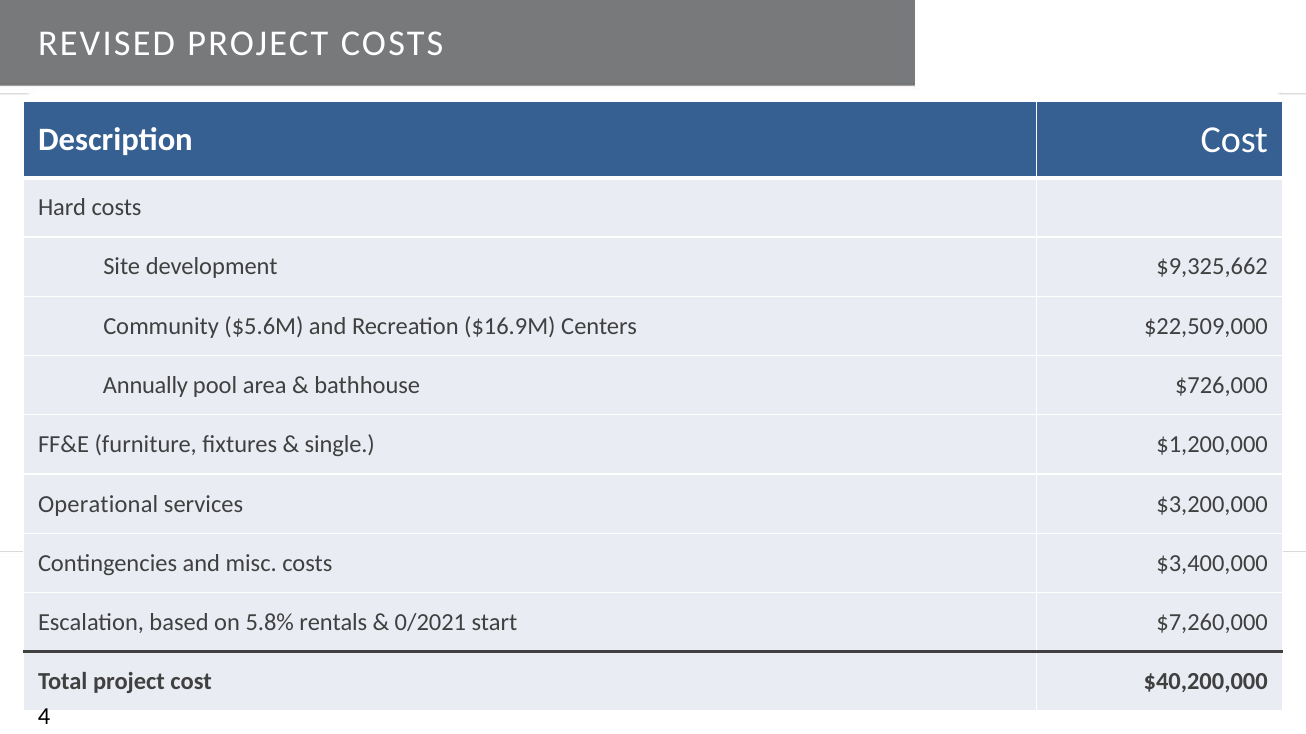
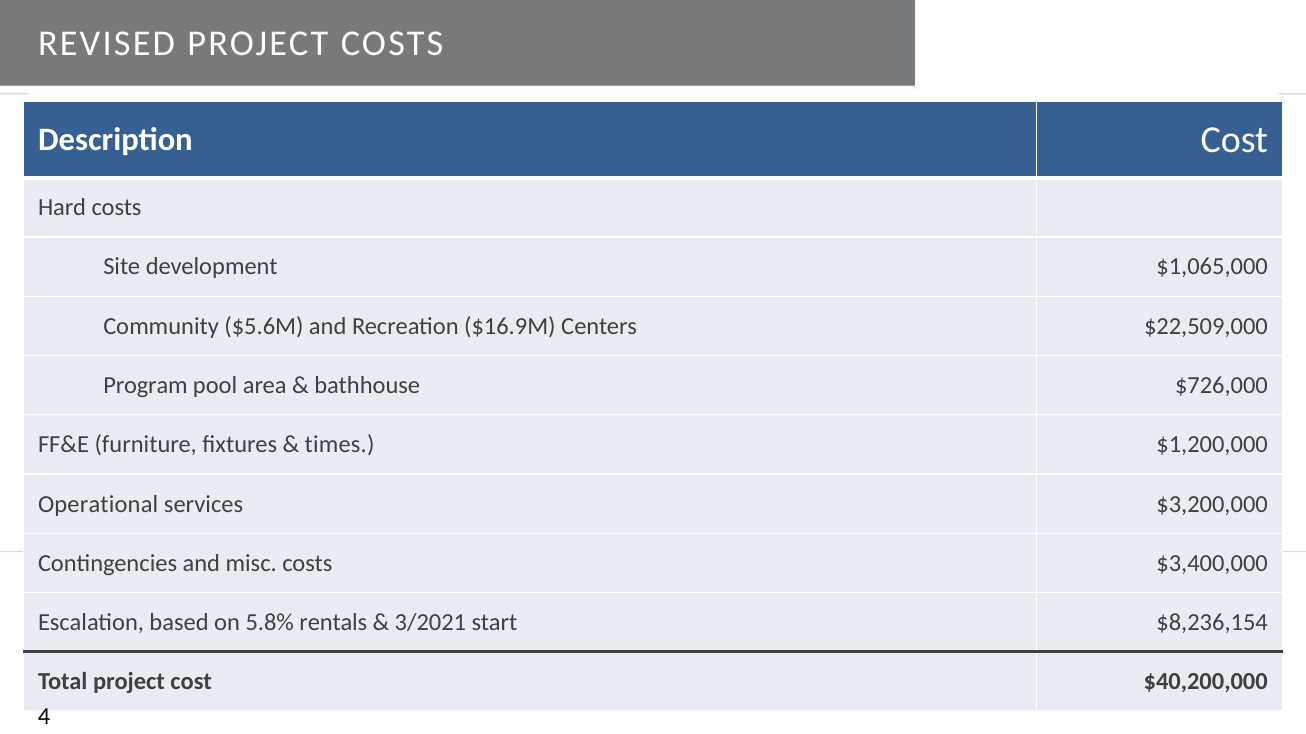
$9,325,662: $9,325,662 -> $1,065,000 (1212, 267)
Annually: Annually -> Program (145, 386)
single: single -> times (340, 445)
0/2021: 0/2021 -> 3/2021 (430, 623)
$7,260,000: $7,260,000 -> $8,236,154 (1212, 623)
